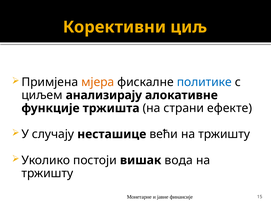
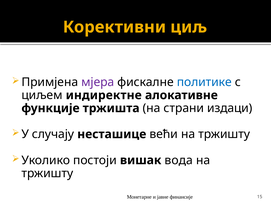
мјера colour: orange -> purple (98, 82)
анализирају: анализирају -> индиректне (104, 95)
ефекте: ефекте -> издаци (230, 108)
